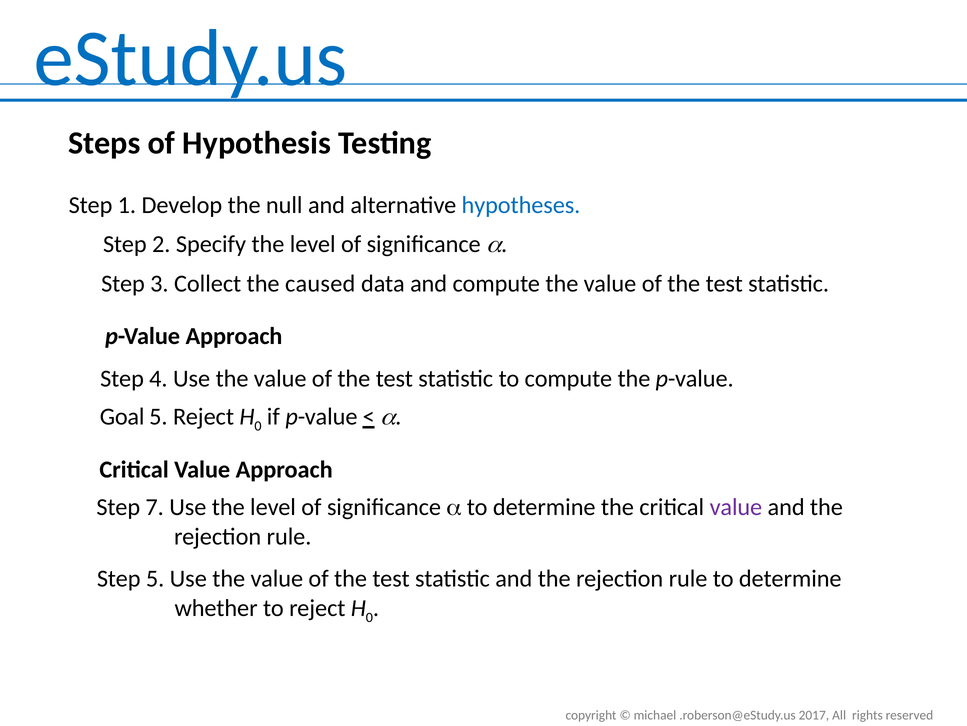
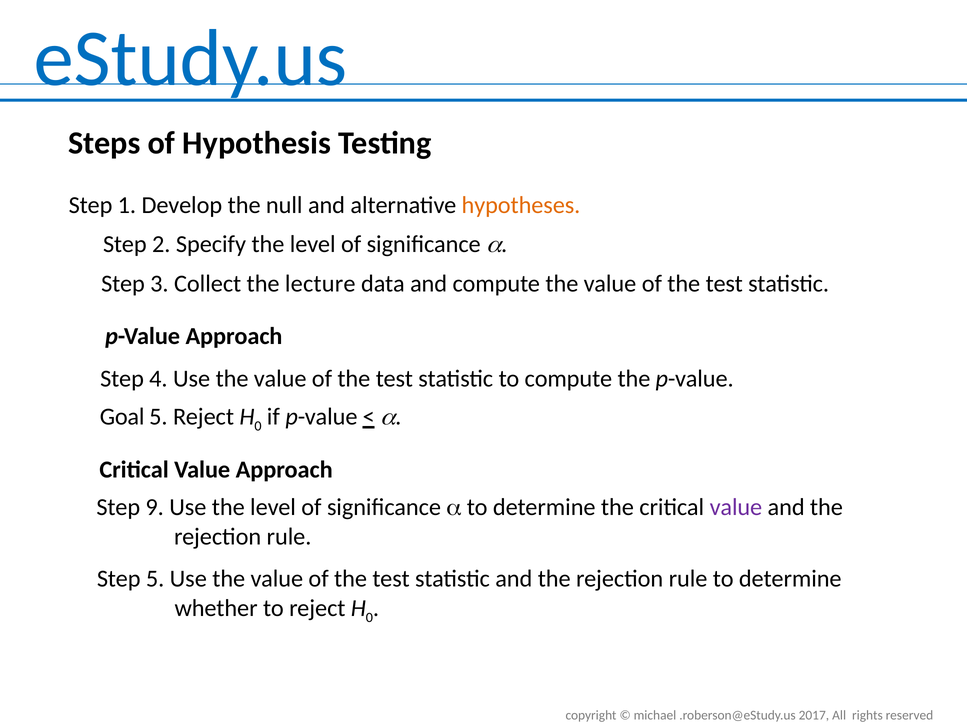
hypotheses colour: blue -> orange (521, 205)
caused: caused -> lecture (320, 284)
7: 7 -> 9 (155, 507)
